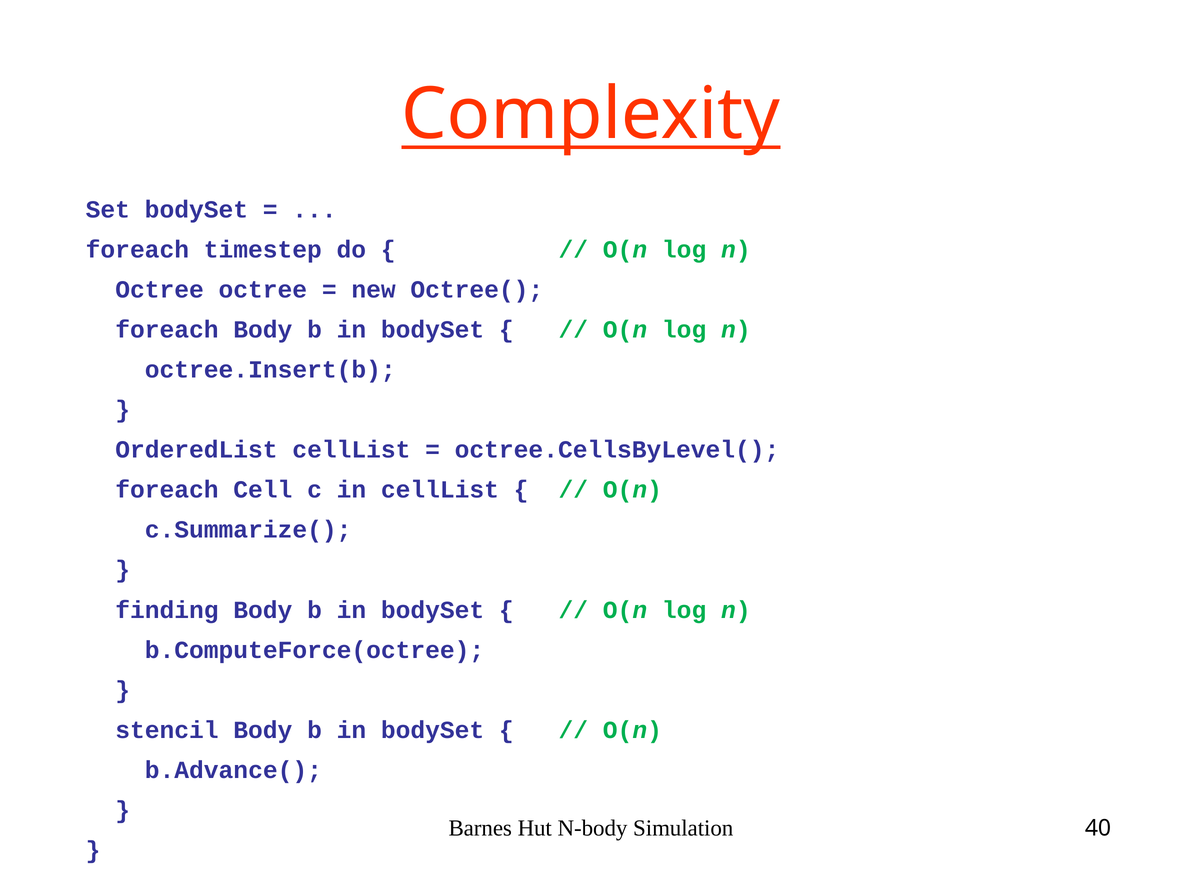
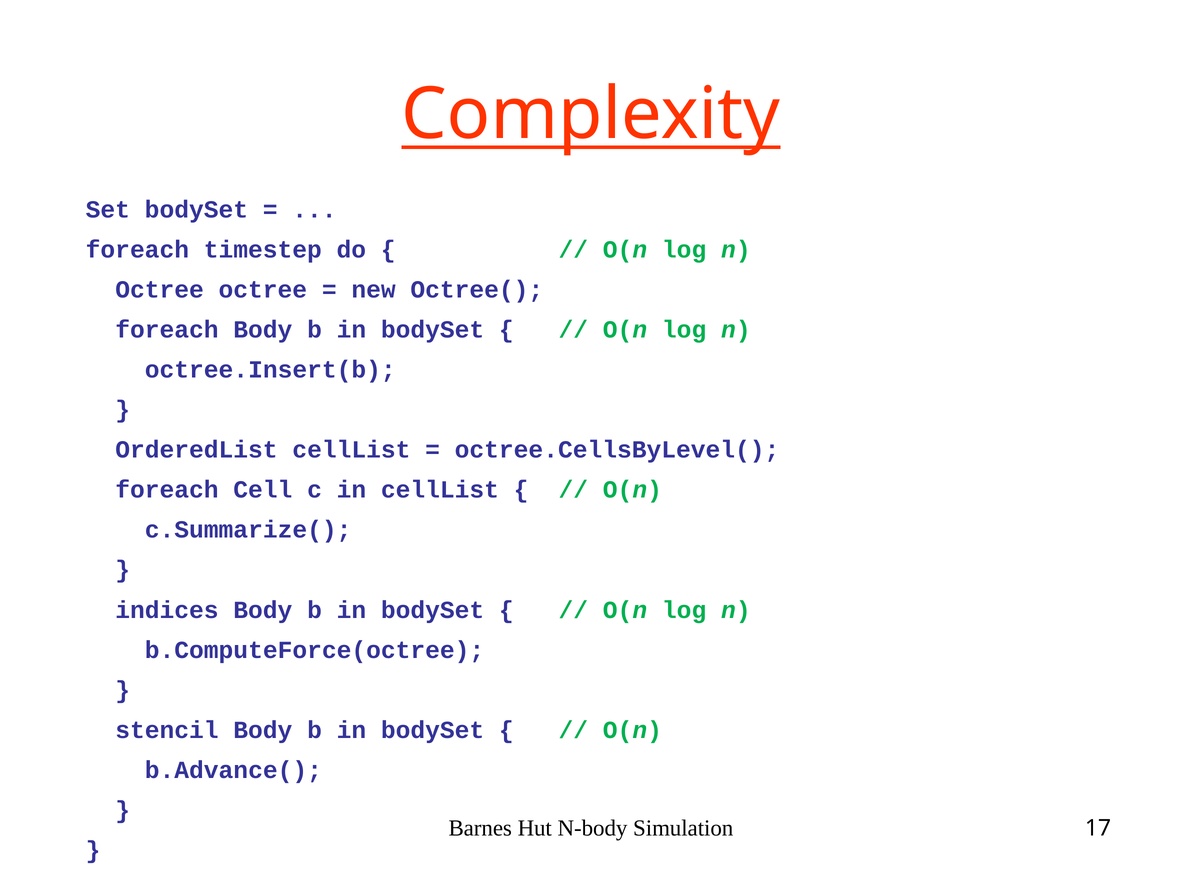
finding: finding -> indices (167, 610)
40: 40 -> 17 (1098, 829)
